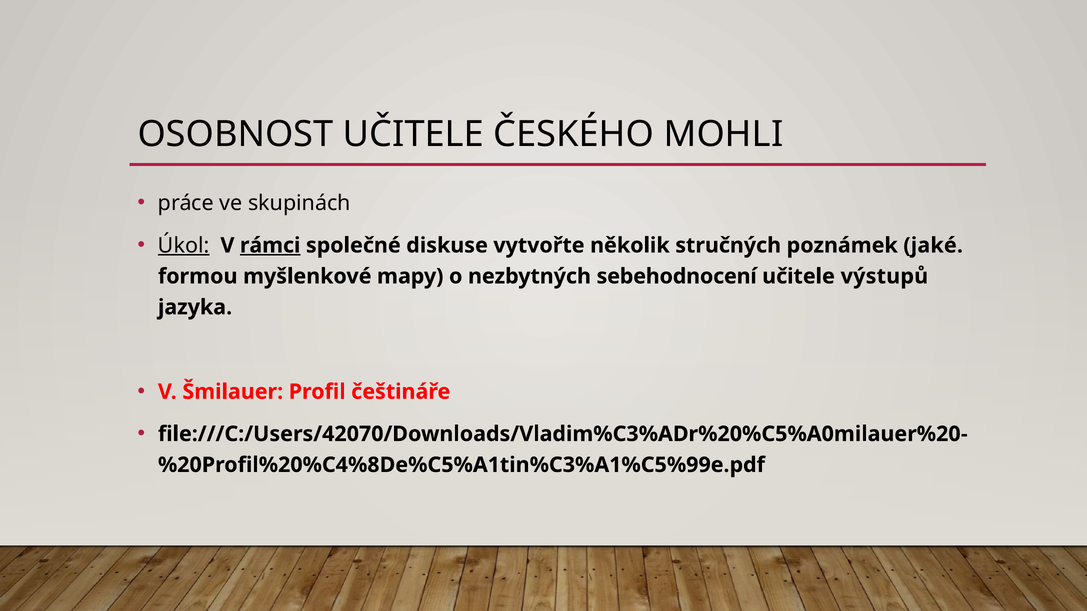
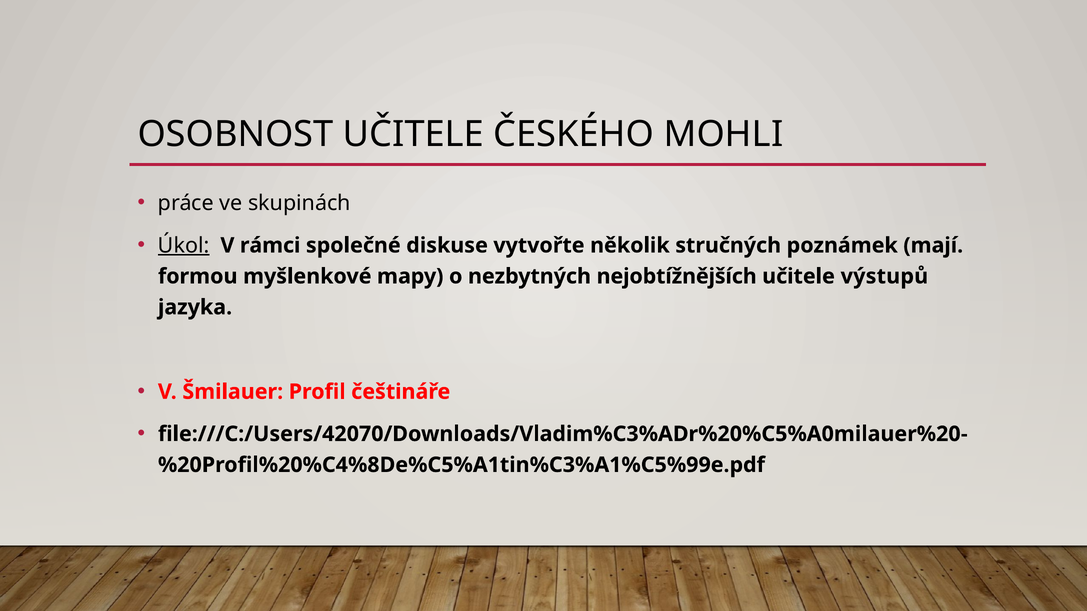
rámci underline: present -> none (270, 246)
jaké: jaké -> mají (933, 246)
sebehodnocení: sebehodnocení -> nejobtížnějších (677, 277)
